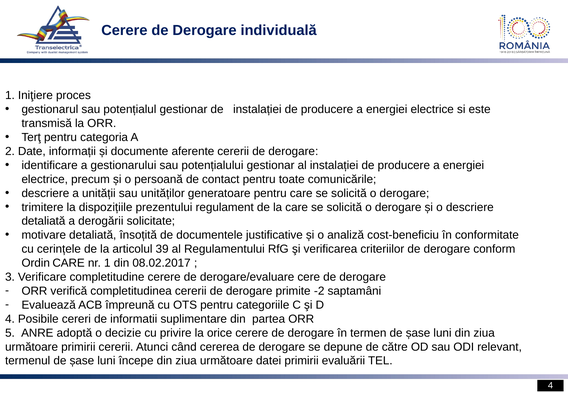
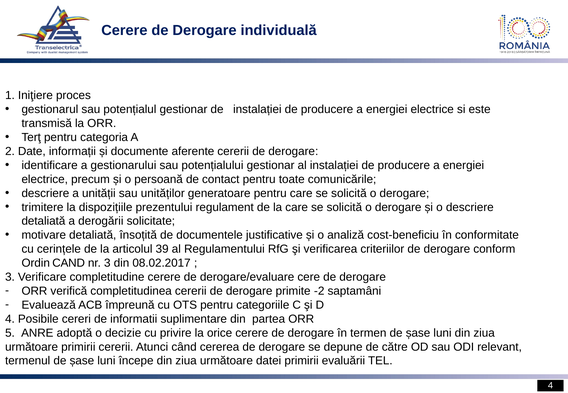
Ordin CARE: CARE -> CAND (69, 263)
nr 1: 1 -> 3 (107, 263)
